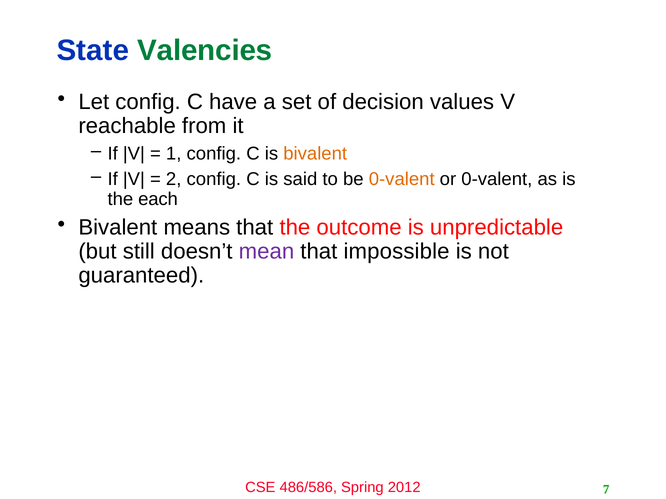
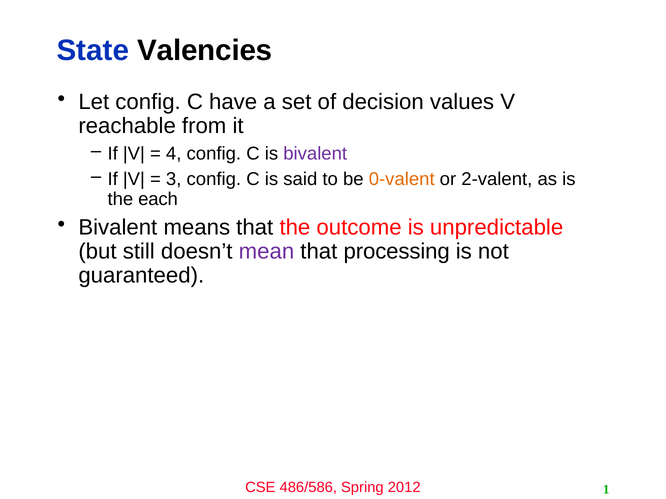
Valencies colour: green -> black (205, 51)
1: 1 -> 4 (174, 154)
bivalent colour: orange -> purple (315, 154)
2: 2 -> 3 (174, 179)
or 0-valent: 0-valent -> 2-valent (497, 179)
impossible: impossible -> processing (397, 252)
7: 7 -> 1 (606, 490)
